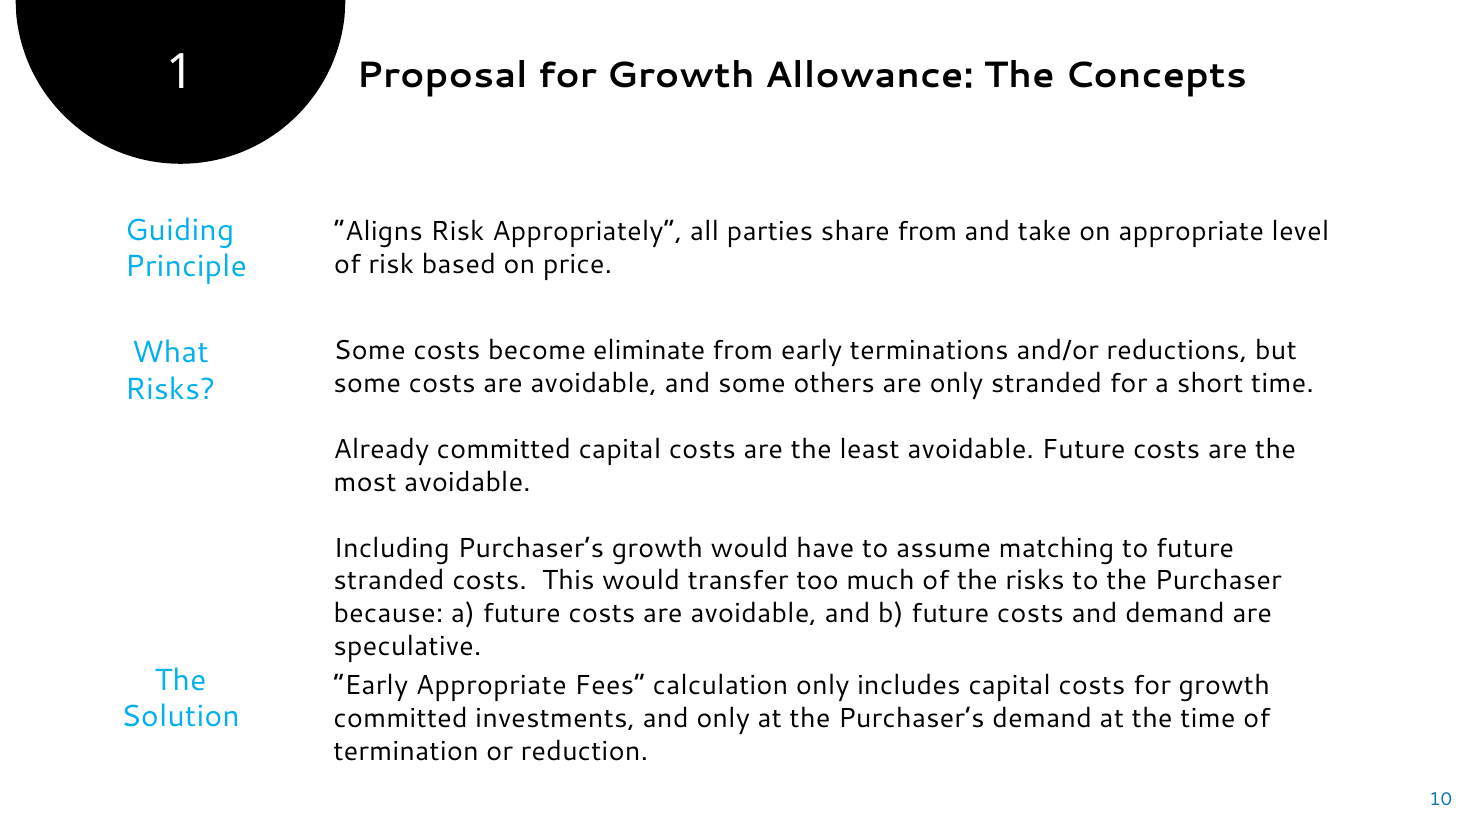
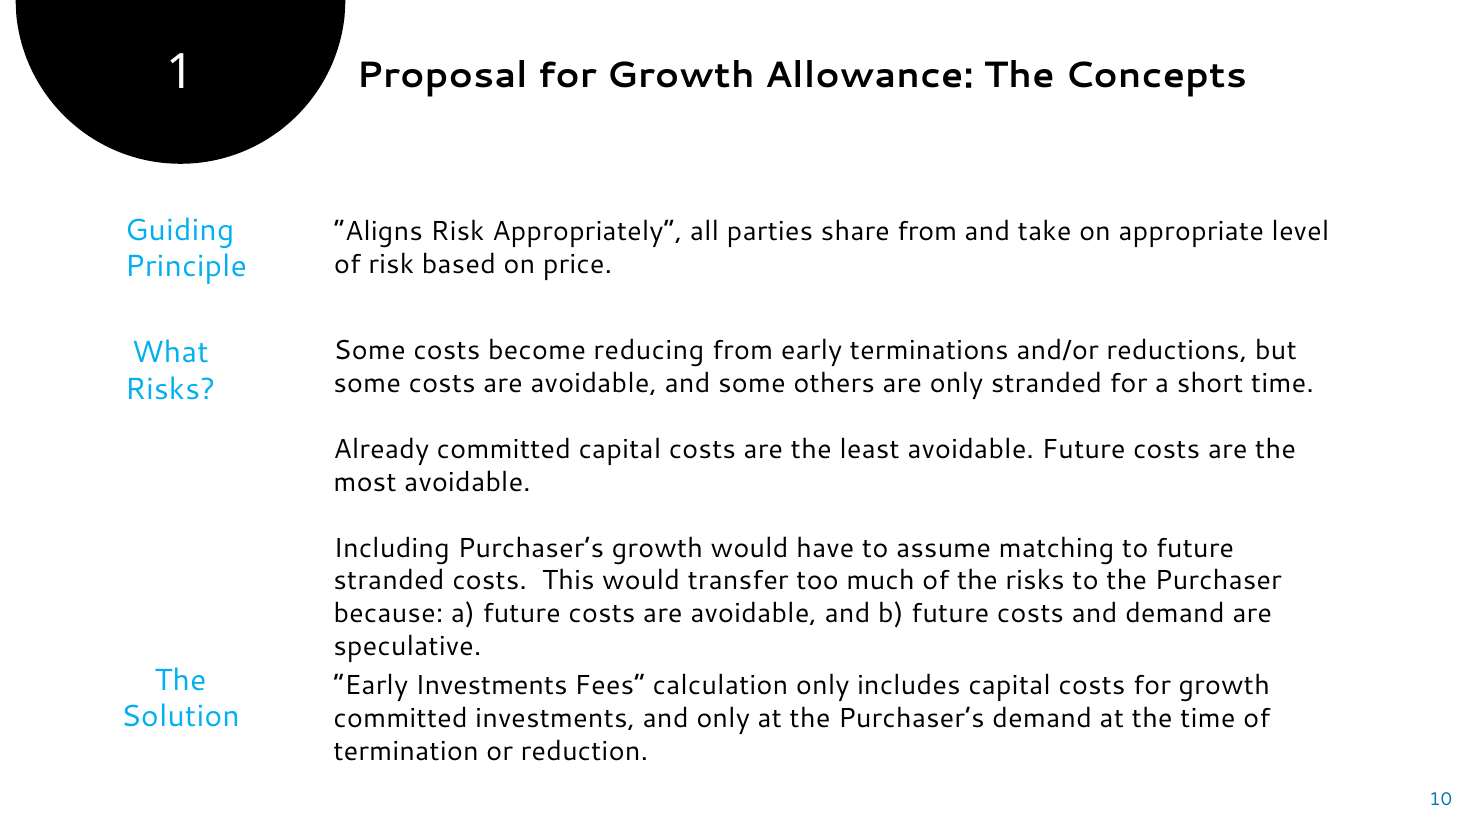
eliminate: eliminate -> reducing (649, 350)
Early Appropriate: Appropriate -> Investments (491, 686)
